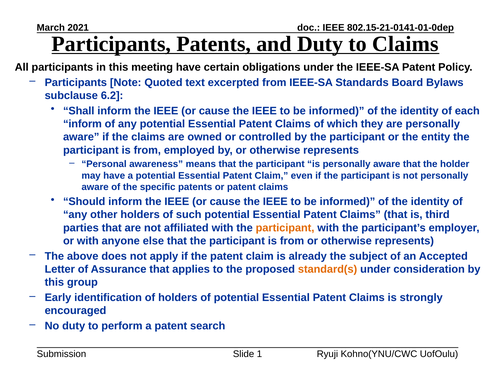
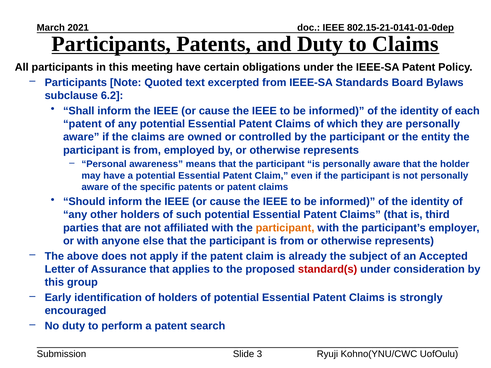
inform: inform -> patent (82, 124)
standard(s colour: orange -> red (328, 269)
1: 1 -> 3 (259, 354)
